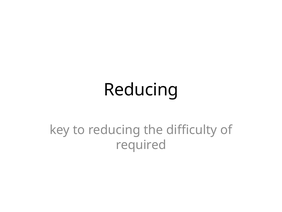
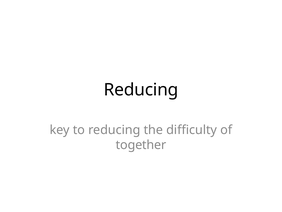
required: required -> together (141, 145)
